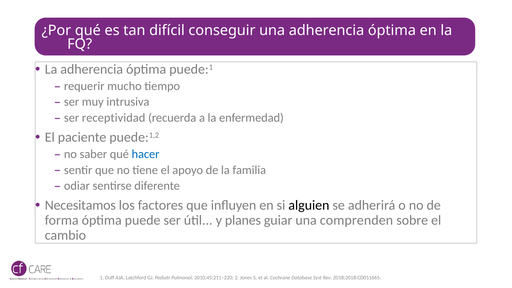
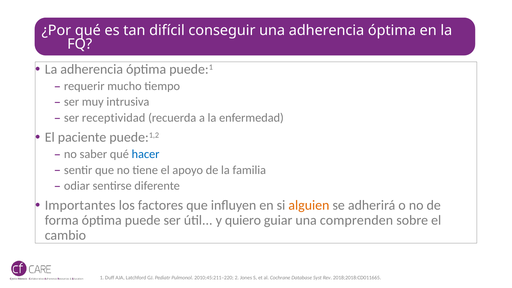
Necesitamos: Necesitamos -> Importantes (80, 205)
alguien colour: black -> orange (309, 205)
planes: planes -> quiero (243, 220)
